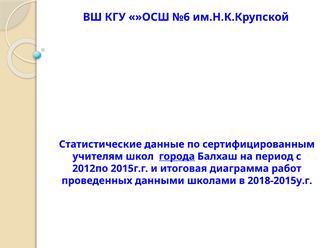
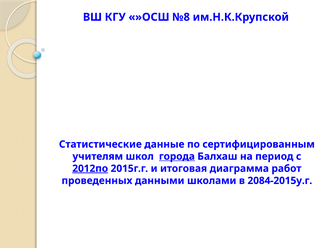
№6: №6 -> №8 (181, 17)
2012по underline: none -> present (90, 168)
2018-2015у.г: 2018-2015у.г -> 2084-2015у.г (280, 180)
